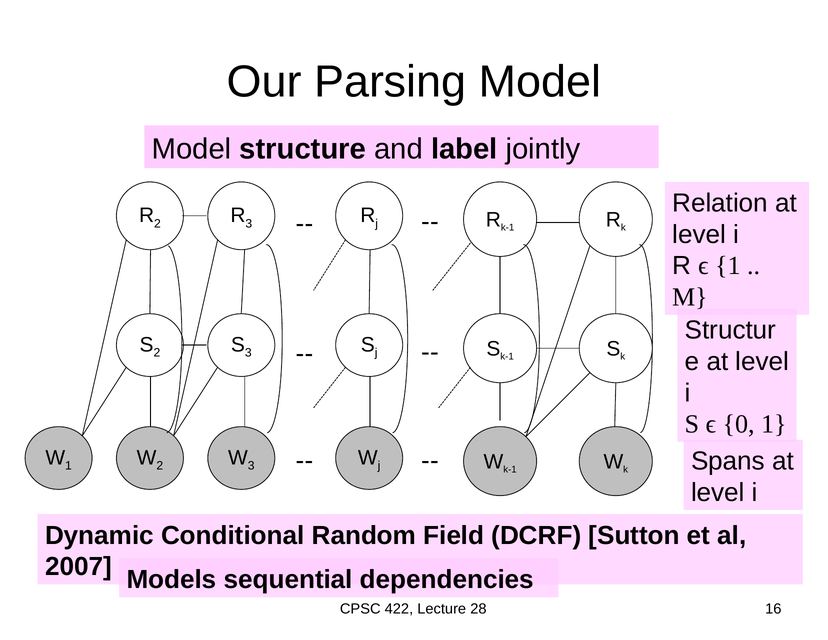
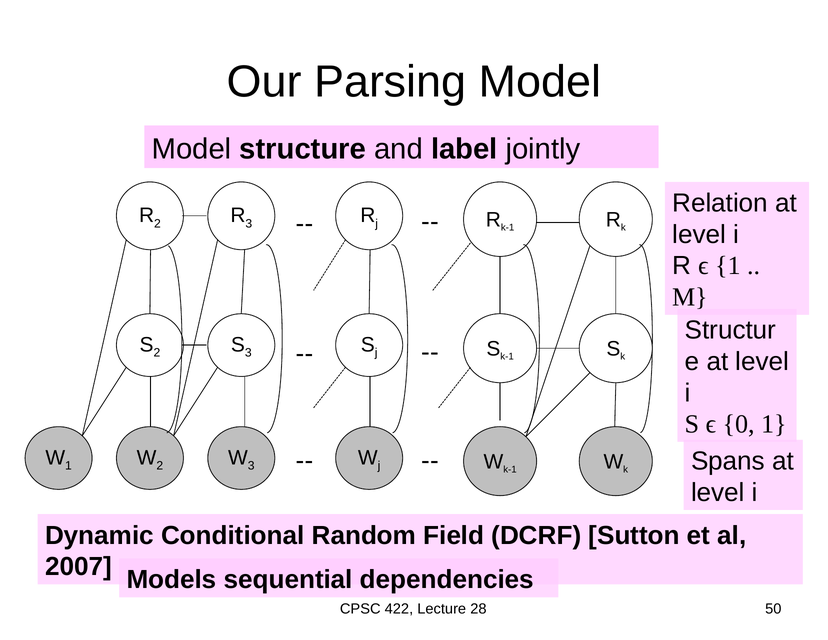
16: 16 -> 50 (773, 609)
